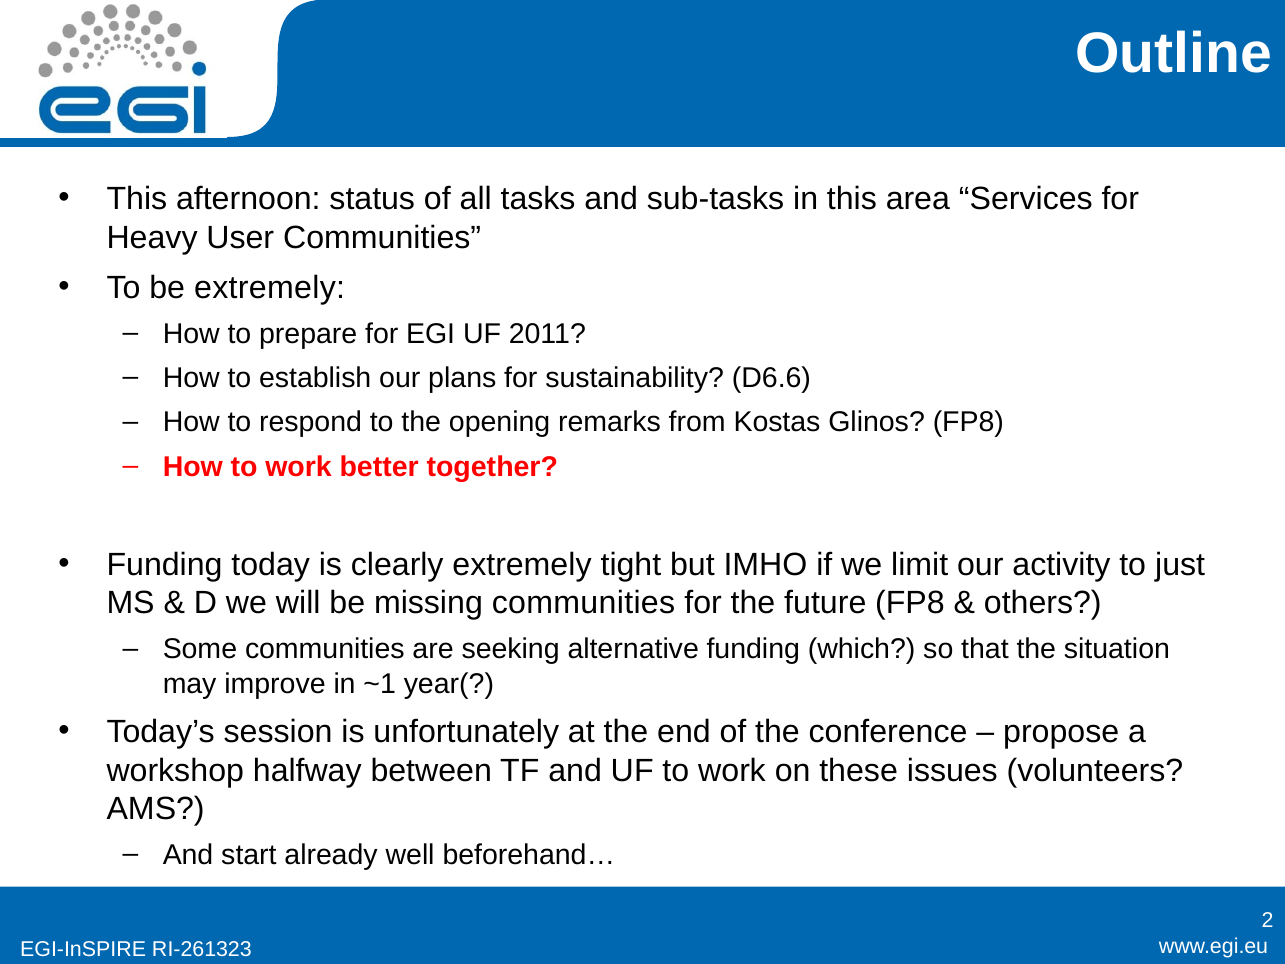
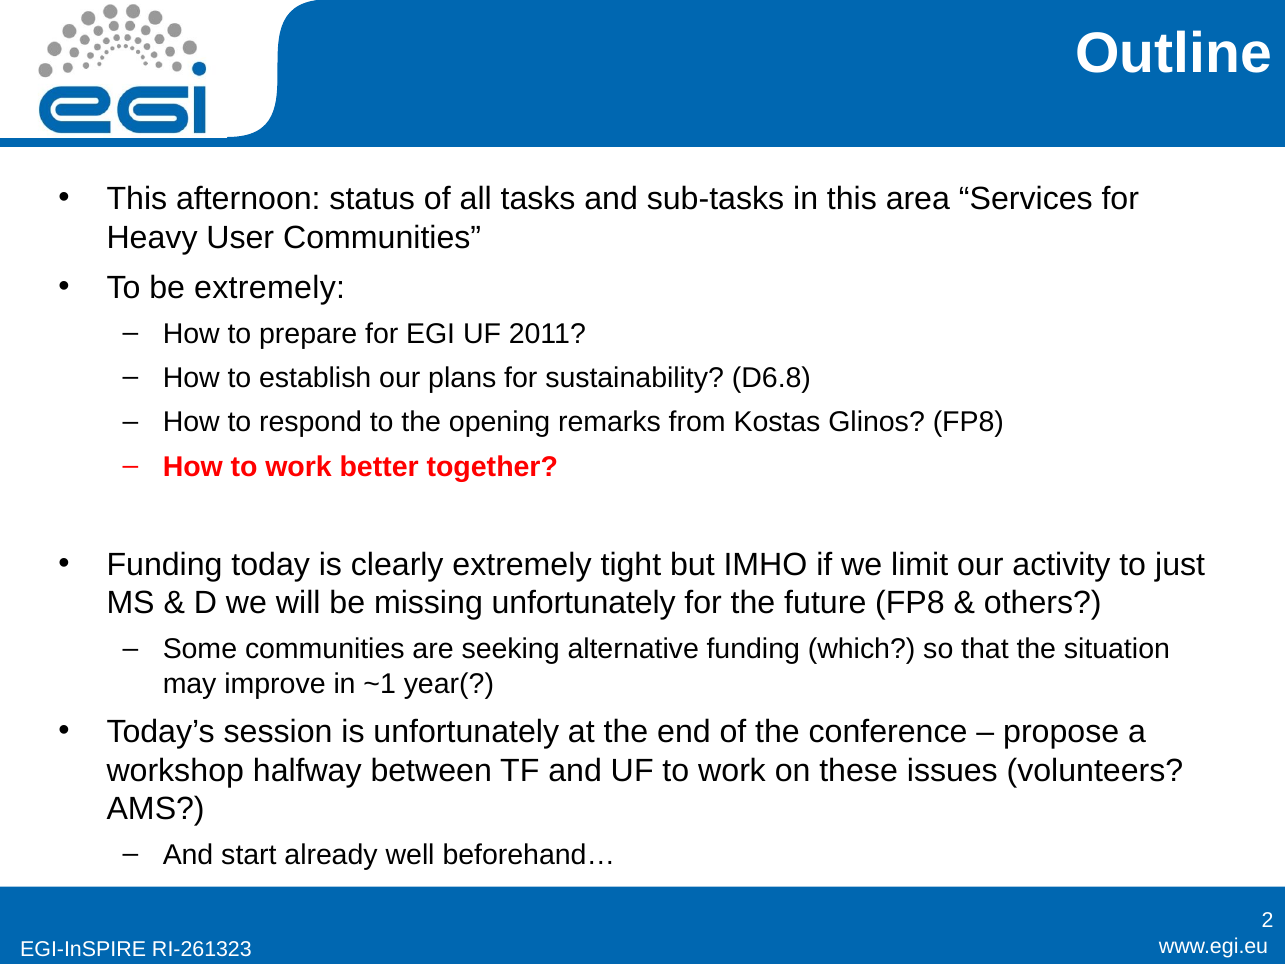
D6.6: D6.6 -> D6.8 (771, 378)
missing communities: communities -> unfortunately (584, 603)
